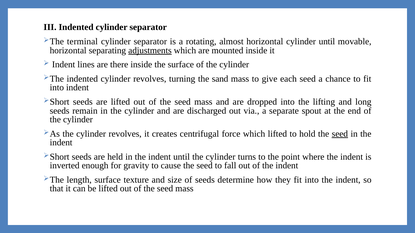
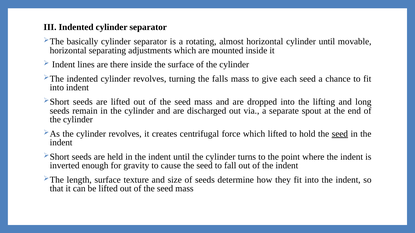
terminal: terminal -> basically (82, 42)
adjustments underline: present -> none (150, 50)
sand: sand -> falls (220, 79)
